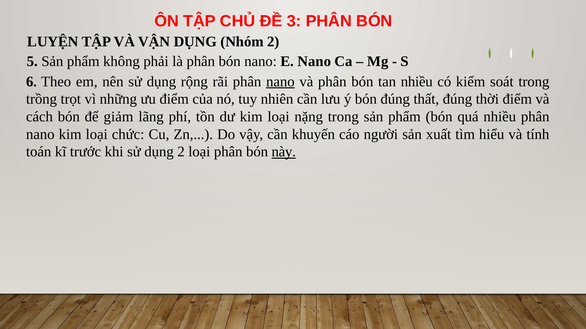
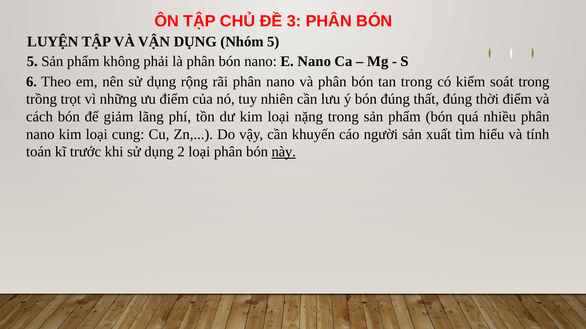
Nhóm 2: 2 -> 5 (273, 42)
nano underline: present -> none (280, 82)
tan nhiều: nhiều -> trong (417, 82)
chức: chức -> cung (128, 134)
